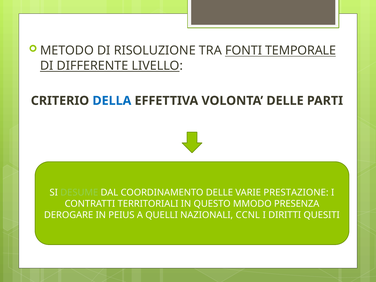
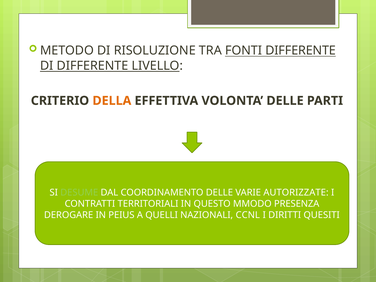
FONTI TEMPORALE: TEMPORALE -> DIFFERENTE (301, 51)
DELLA colour: blue -> orange (112, 101)
PRESTAZIONE: PRESTAZIONE -> AUTORIZZATE (296, 193)
